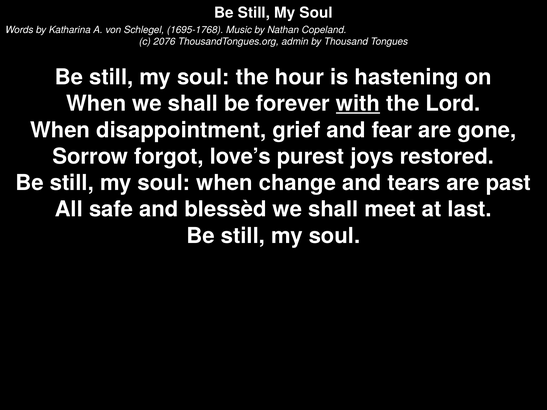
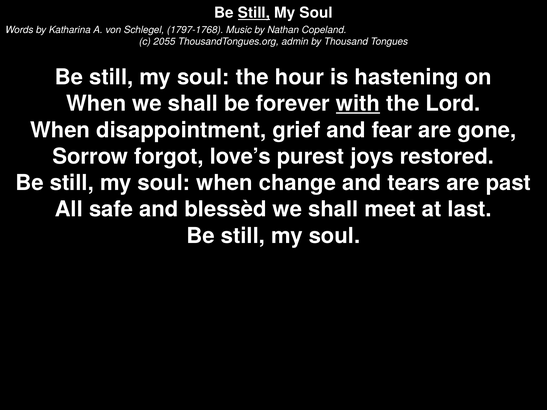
Still underline: none -> present (254, 13)
1695-1768: 1695-1768 -> 1797-1768 (195, 30)
2076: 2076 -> 2055 (164, 42)
